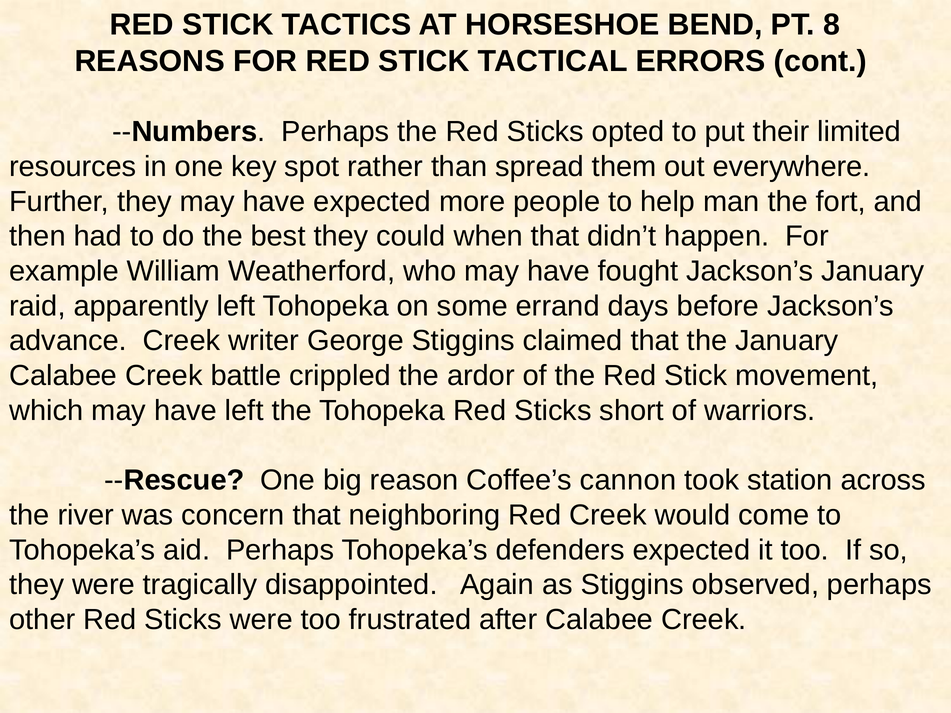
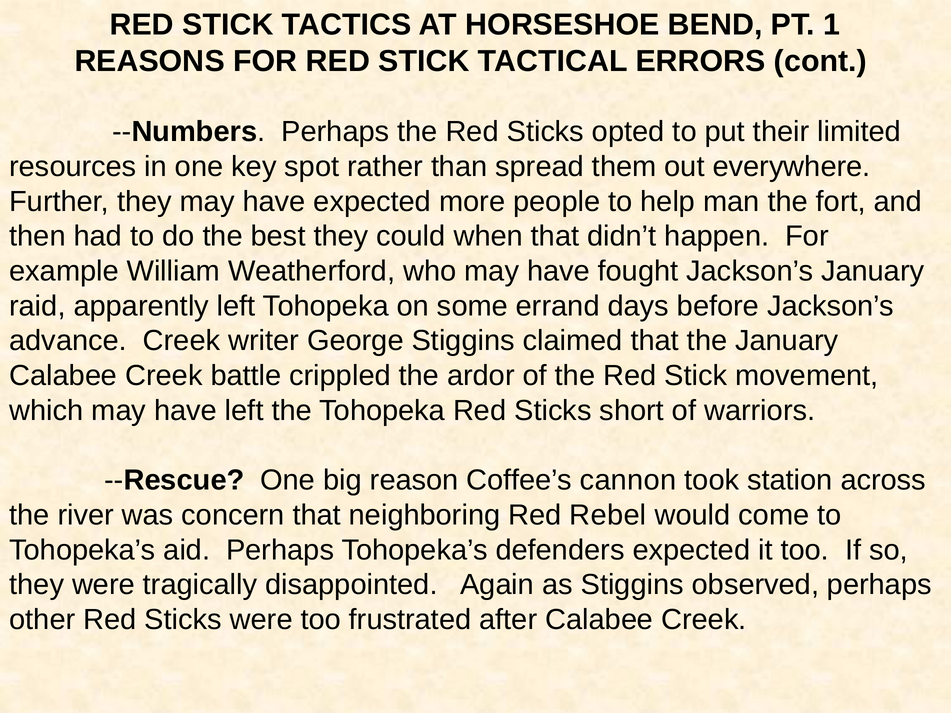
8: 8 -> 1 (832, 25)
Red Creek: Creek -> Rebel (608, 515)
